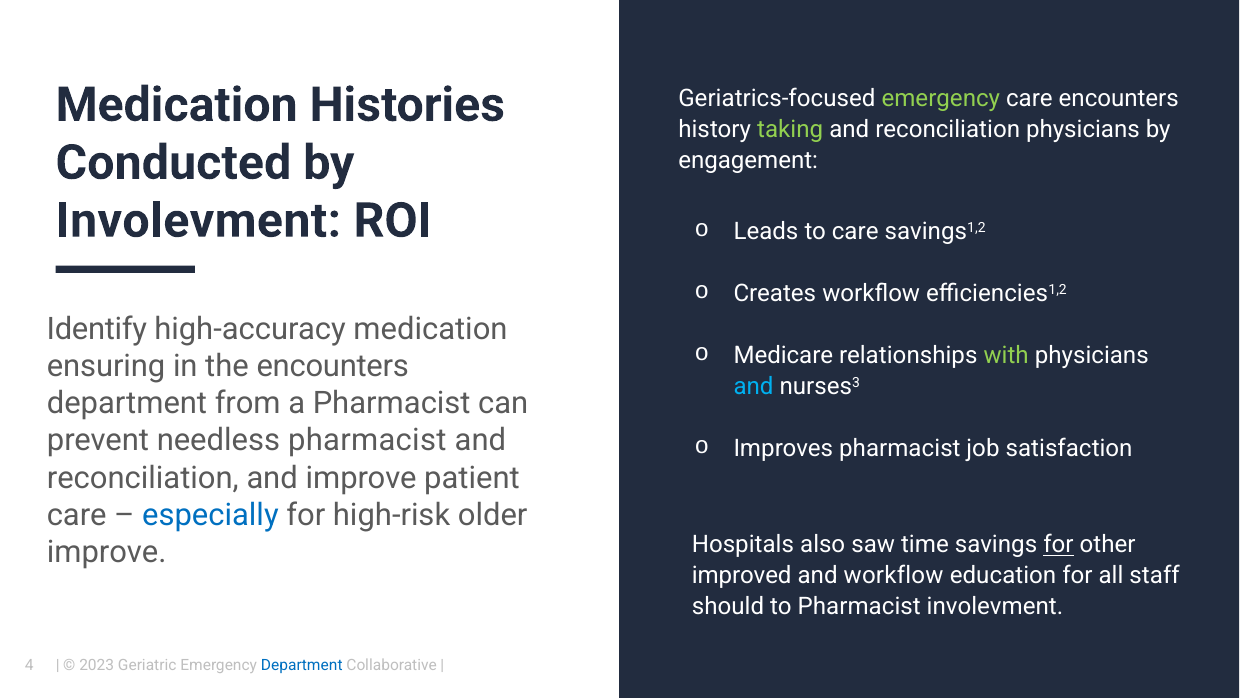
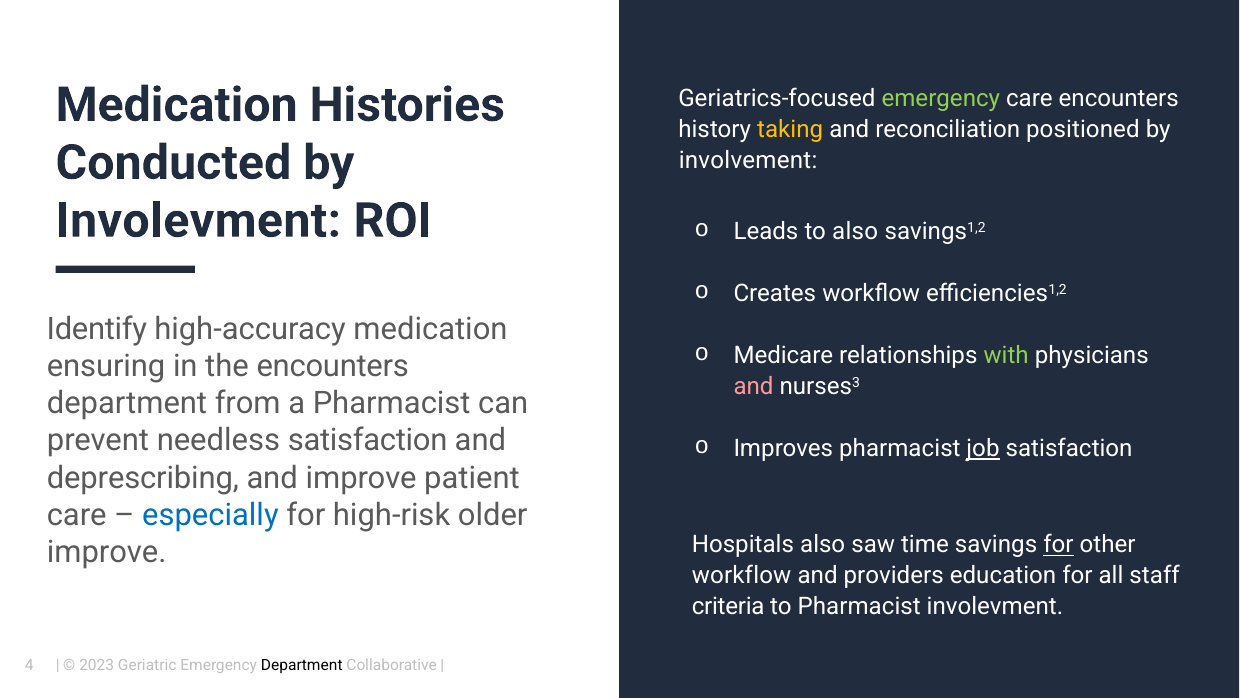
taking colour: light green -> yellow (790, 129)
reconciliation physicians: physicians -> positioned (1083, 129)
engagement: engagement -> involvement (748, 160)
to care: care -> also (855, 232)
and colour: light blue -> pink (754, 386)
needless pharmacist: pharmacist -> satisfaction (368, 440)
job underline: none -> present (983, 448)
reconciliation: reconciliation -> deprescribing (143, 477)
improved: improved -> workflow (742, 576)
and workflow: workflow -> providers (894, 576)
should: should -> criteria (728, 607)
Department colour: blue -> black (302, 665)
